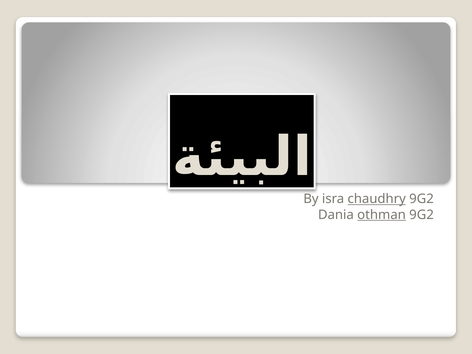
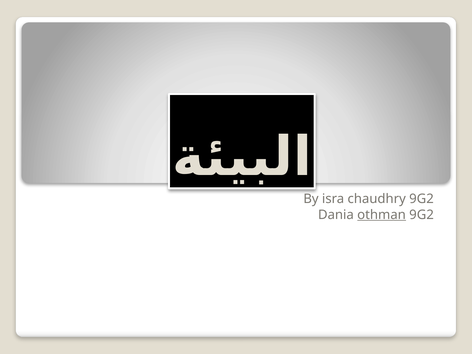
chaudhry underline: present -> none (377, 199)
